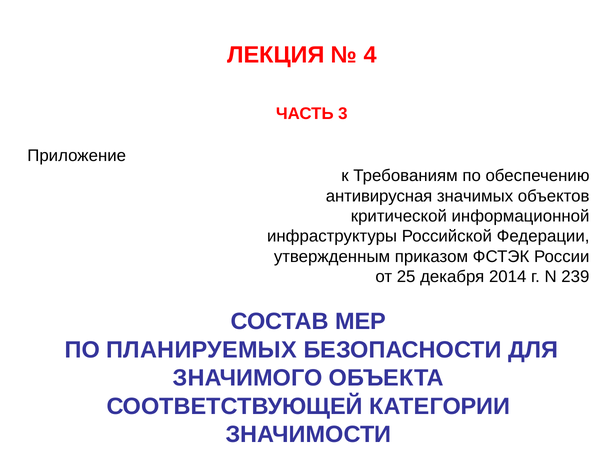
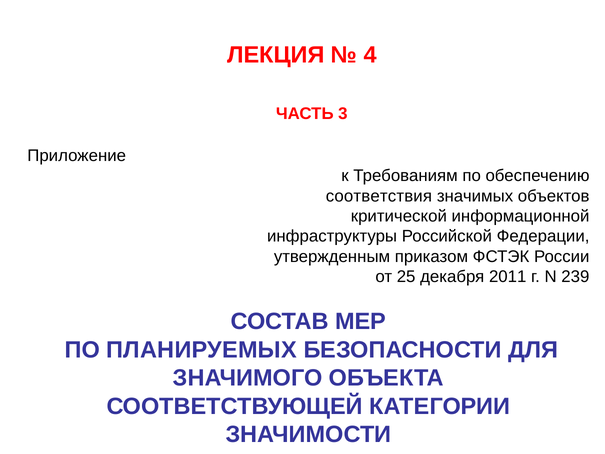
антивирусная: антивирусная -> соответствия (379, 196)
2014: 2014 -> 2011 (508, 277)
